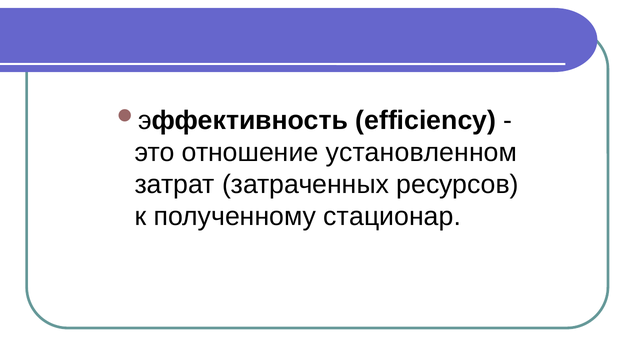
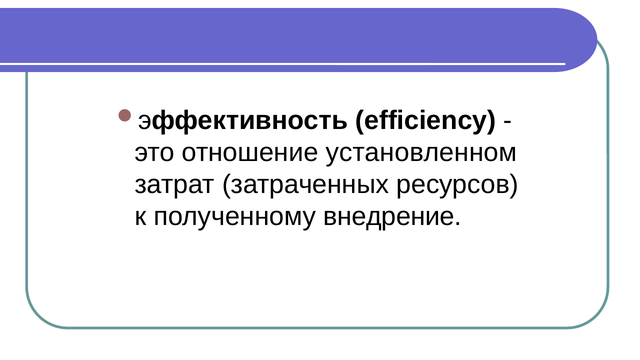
стационар: стационар -> внедрение (392, 216)
